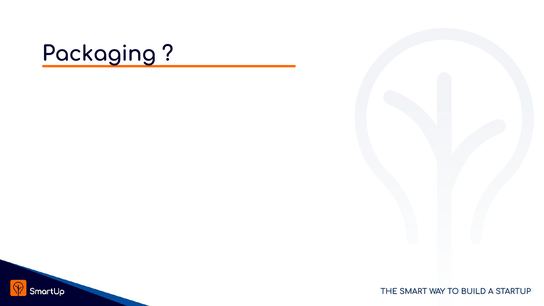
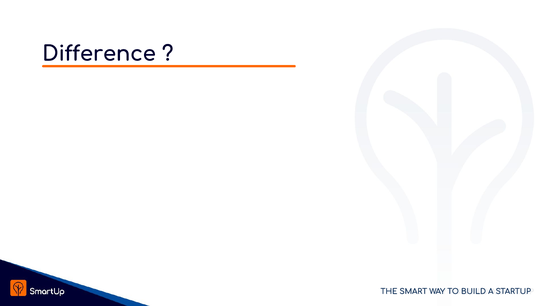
Packaging: Packaging -> Difference (99, 54)
